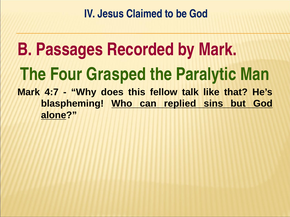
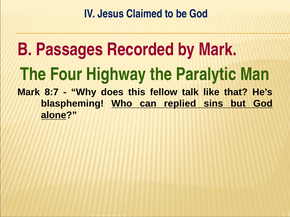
Grasped: Grasped -> Highway (116, 74)
4:7: 4:7 -> 8:7 (52, 92)
